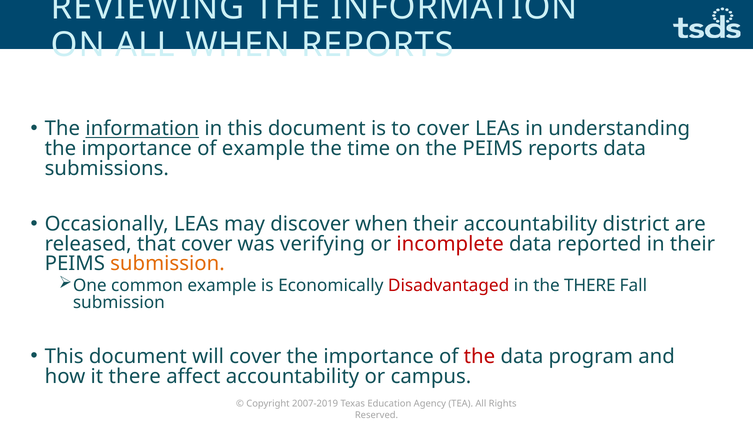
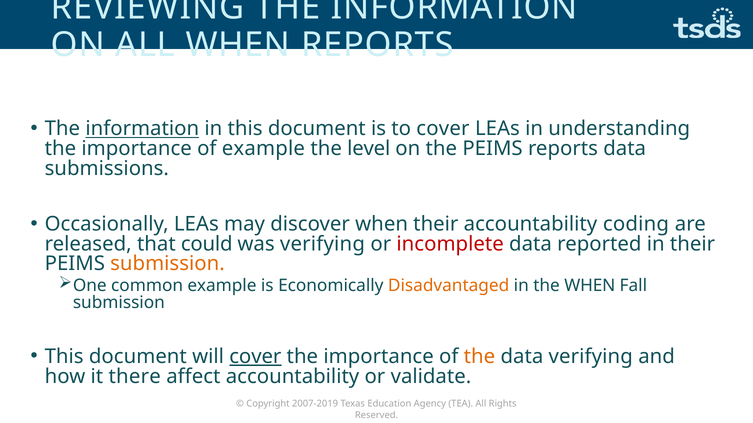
time: time -> level (369, 149)
district: district -> coding (636, 224)
that cover: cover -> could (207, 244)
Disadvantaged colour: red -> orange (449, 286)
the THERE: THERE -> WHEN (590, 286)
cover underline: none -> present (255, 357)
the colour: red -> orange (479, 357)
data program: program -> verifying (591, 357)
campus: campus -> validate (431, 377)
